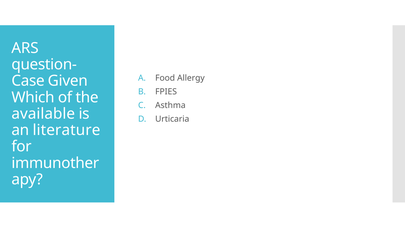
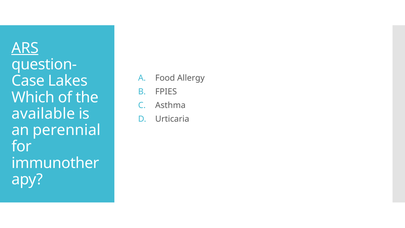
ARS underline: none -> present (25, 48)
Given: Given -> Lakes (68, 81)
literature: literature -> perennial (67, 130)
